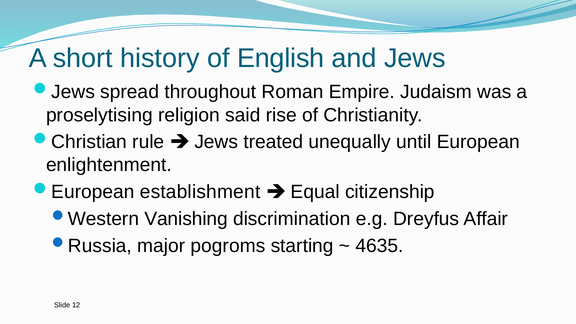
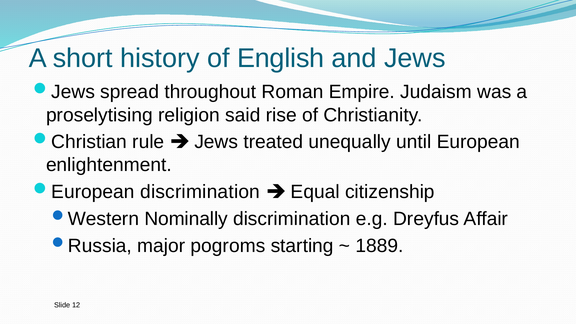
establishment: establishment -> discrimination (200, 192)
Vanishing: Vanishing -> Nominally (186, 219)
4635: 4635 -> 1889 (380, 246)
